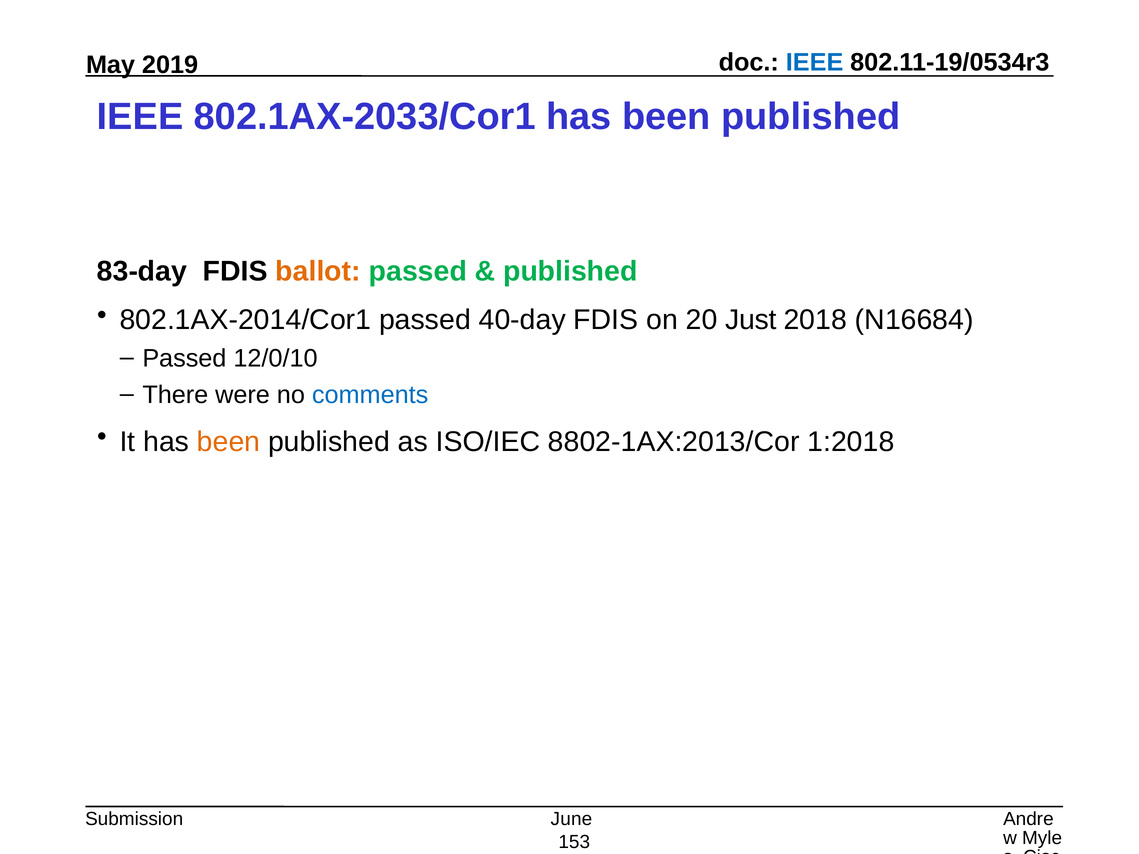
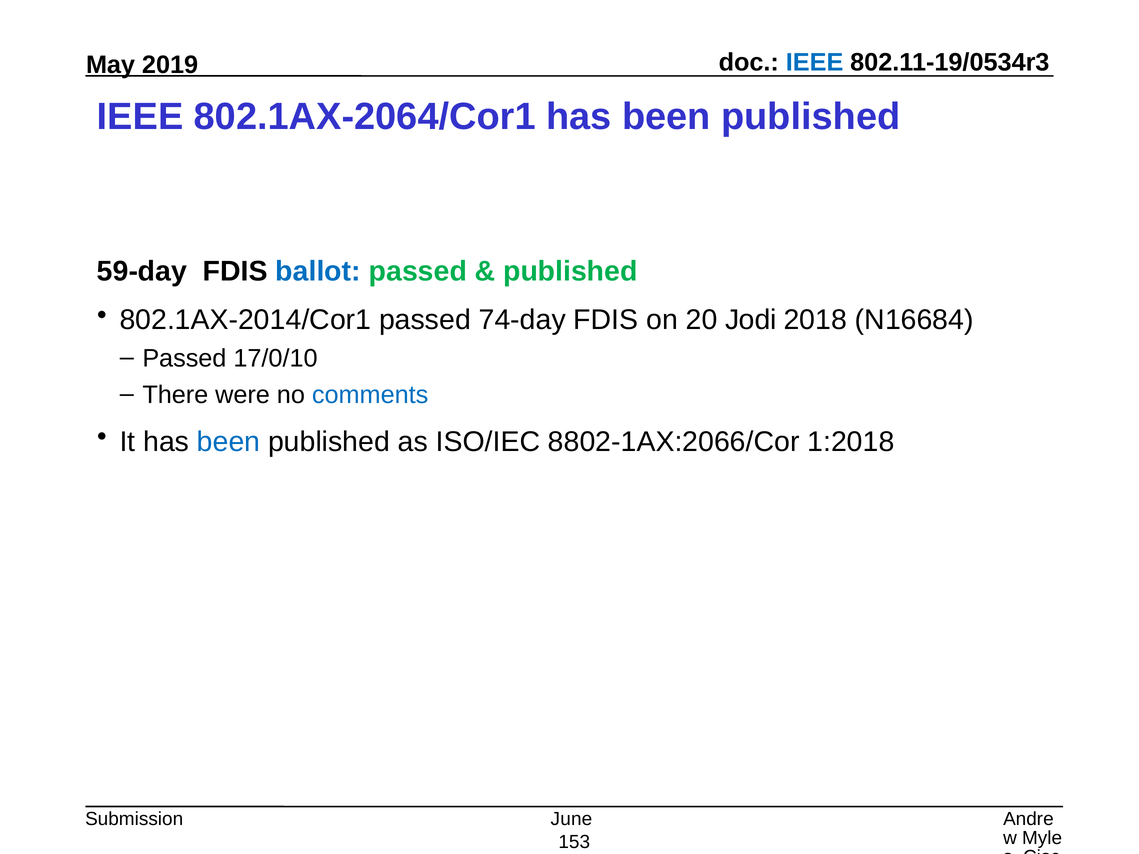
802.1AX-2033/Cor1: 802.1AX-2033/Cor1 -> 802.1AX-2064/Cor1 (365, 117)
83-day: 83-day -> 59-day (142, 272)
ballot colour: orange -> blue (318, 272)
40-day: 40-day -> 74-day (522, 320)
Just: Just -> Jodi (751, 320)
12/0/10: 12/0/10 -> 17/0/10 (276, 358)
been colour: orange -> blue (229, 442)
8802-1AX:2013/Cor: 8802-1AX:2013/Cor -> 8802-1AX:2066/Cor (674, 442)
